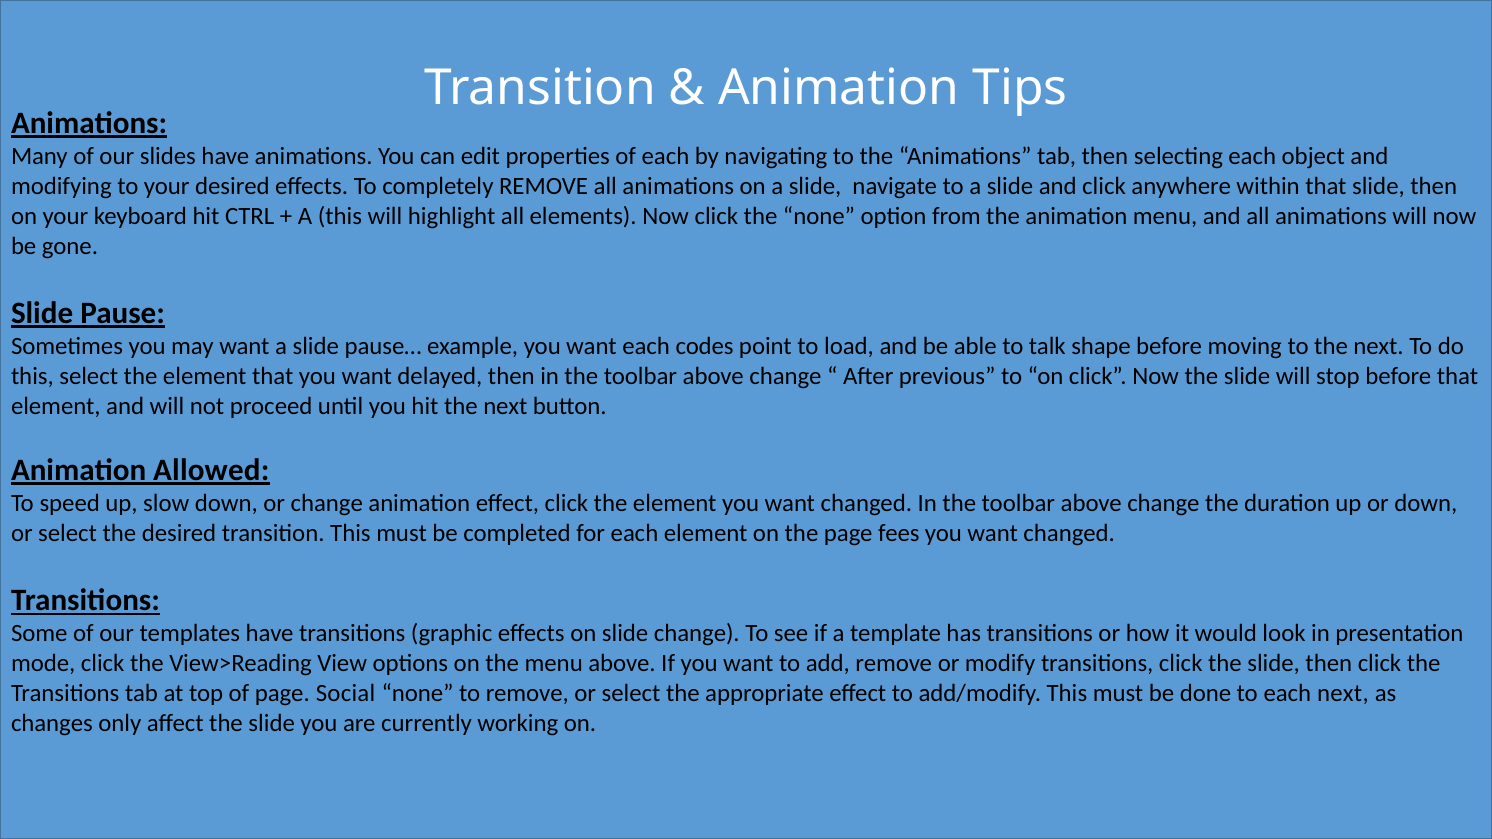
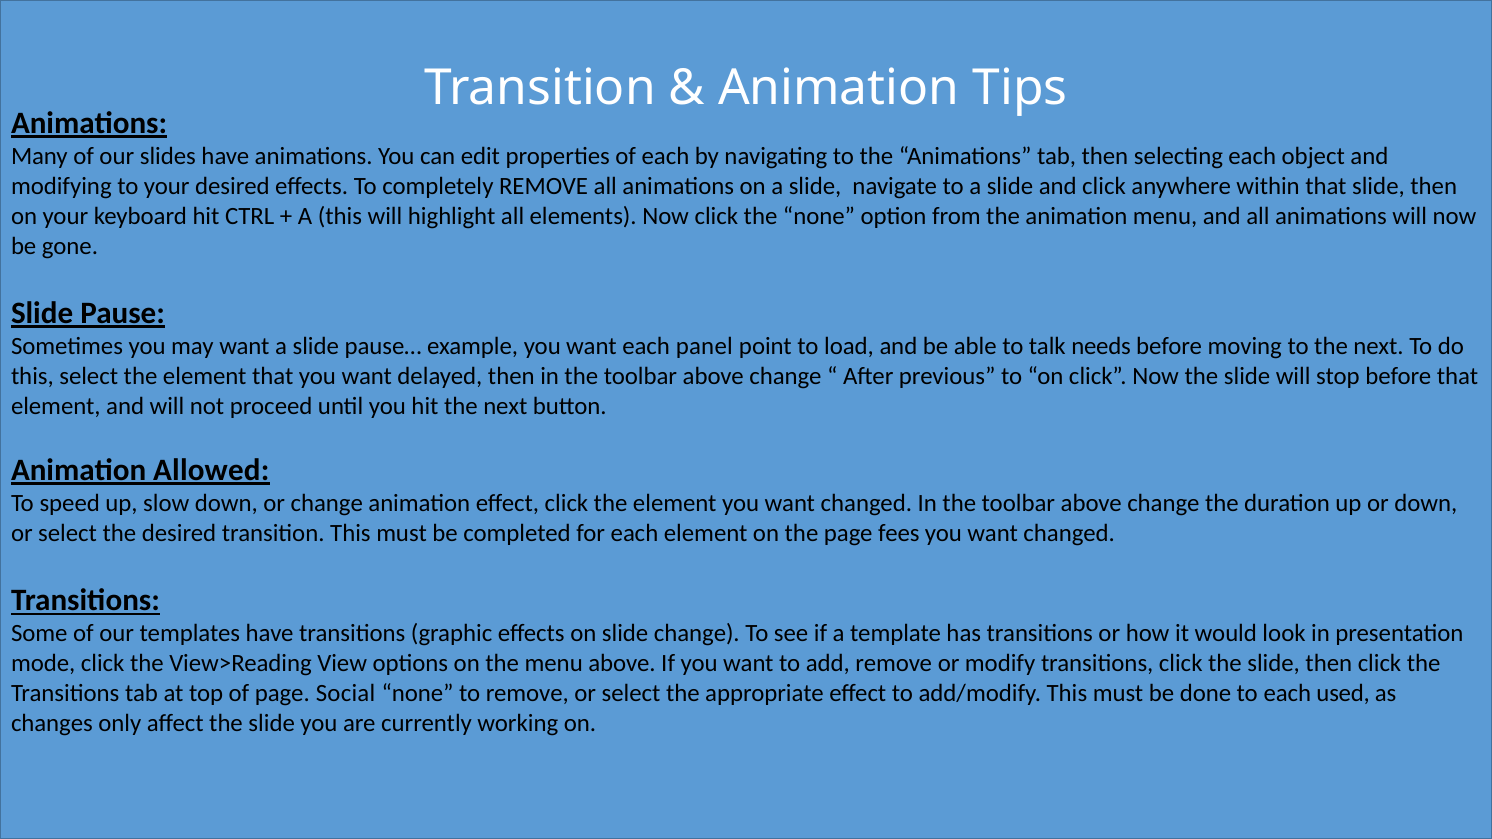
codes: codes -> panel (704, 347)
shape: shape -> needs (1101, 347)
each next: next -> used (1343, 694)
